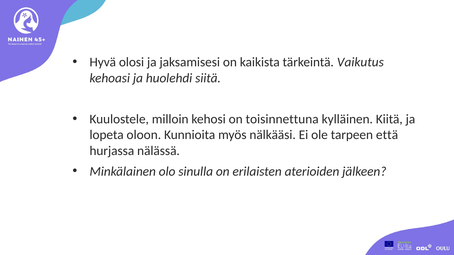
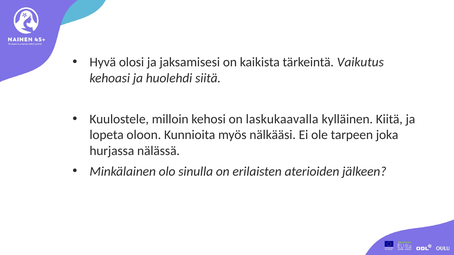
toisinnettuna: toisinnettuna -> laskukaavalla (282, 119)
että: että -> joka (387, 135)
